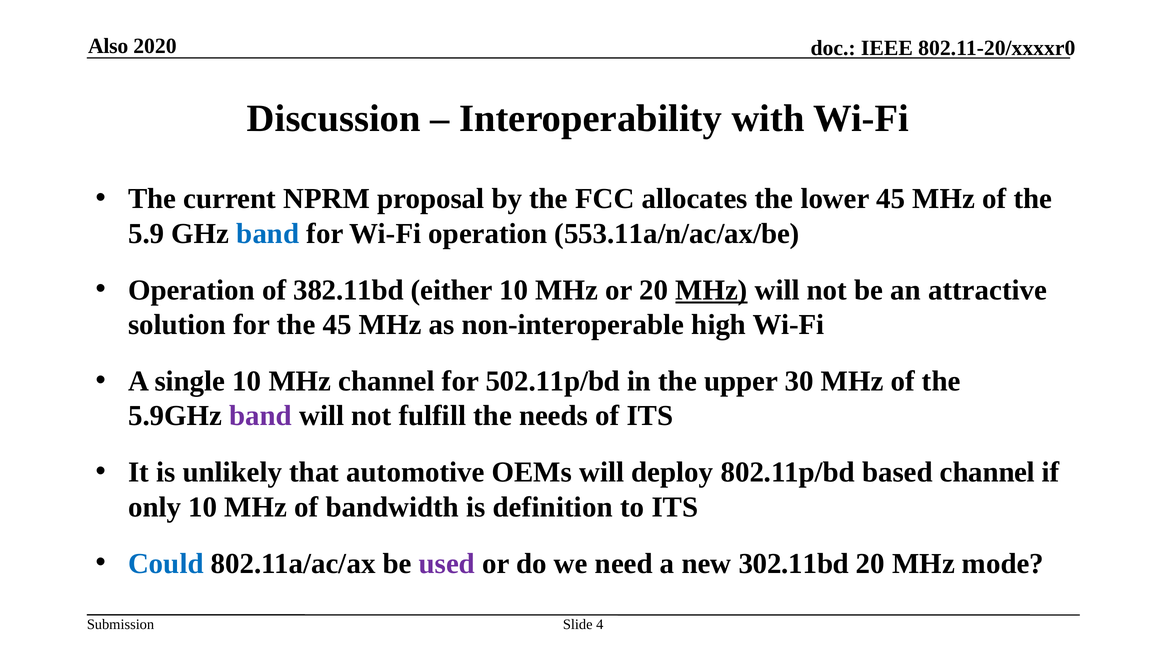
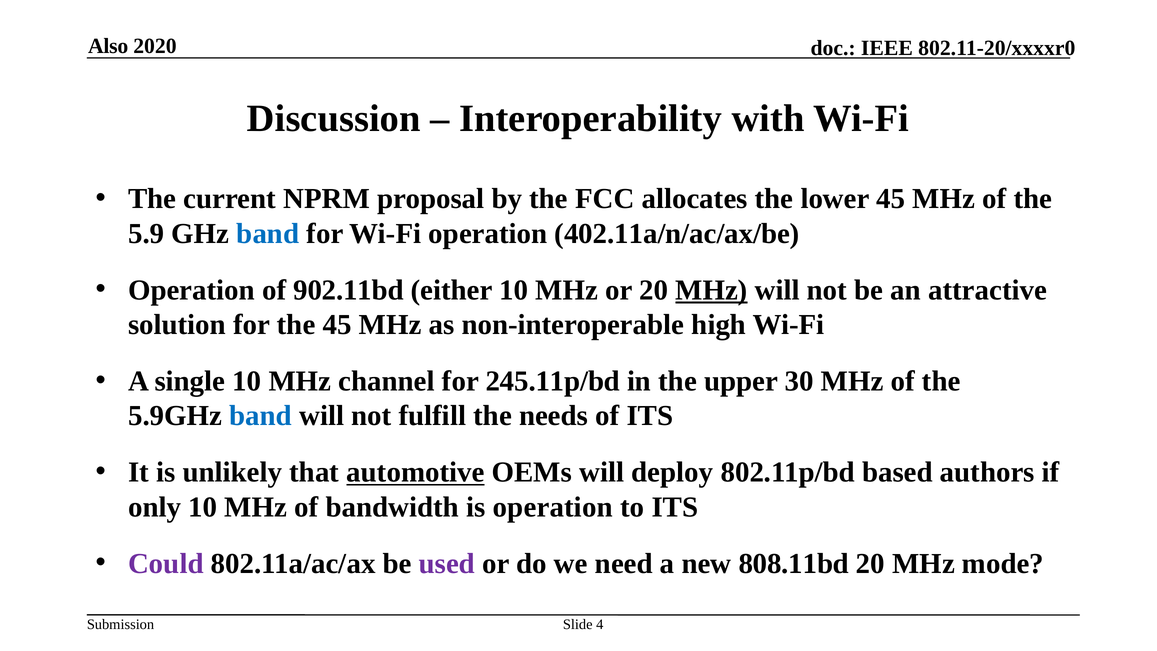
553.11a/n/ac/ax/be: 553.11a/n/ac/ax/be -> 402.11a/n/ac/ax/be (677, 234)
382.11bd: 382.11bd -> 902.11bd (349, 290)
502.11p/bd: 502.11p/bd -> 245.11p/bd (553, 381)
band colour: purple -> blue (261, 416)
automotive underline: none -> present (415, 472)
based channel: channel -> authors (987, 472)
is definition: definition -> operation (553, 507)
Could colour: blue -> purple (166, 563)
302.11bd: 302.11bd -> 808.11bd (794, 563)
